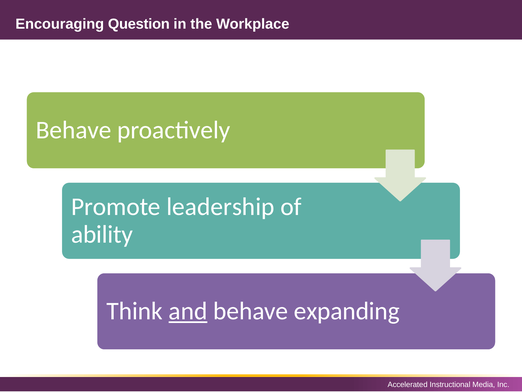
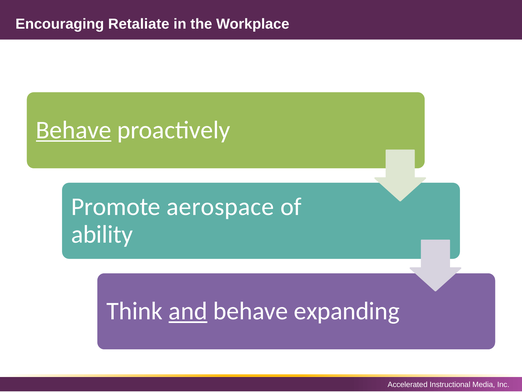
Question: Question -> Retaliate (139, 24)
Behave underline: none -> present (74, 130)
leadership: leadership -> aerospace (220, 207)
